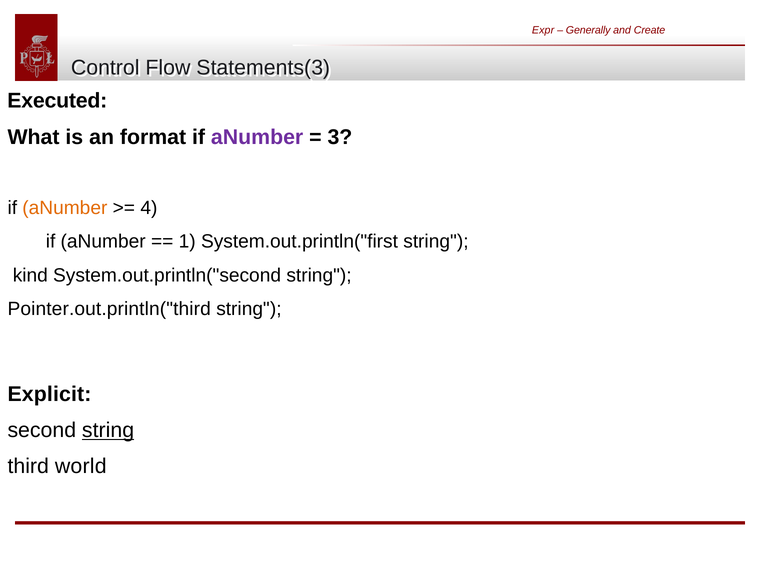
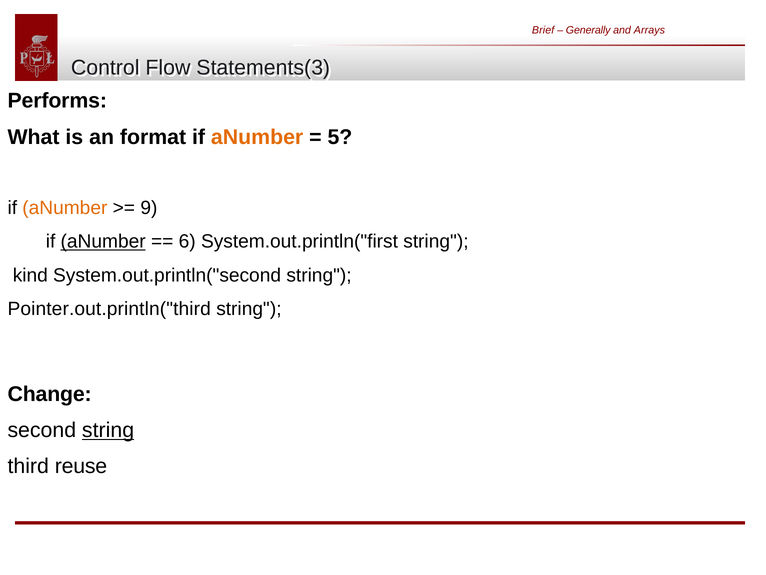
Expr: Expr -> Brief (543, 30)
Create: Create -> Arrays (649, 30)
Executed: Executed -> Performs (57, 101)
aNumber colour: purple -> orange (257, 137)
3: 3 -> 5 (340, 137)
4: 4 -> 9 (149, 208)
aNumber underline: none -> present (103, 241)
1: 1 -> 6 (187, 241)
Explicit: Explicit -> Change (50, 394)
world: world -> reuse (81, 466)
